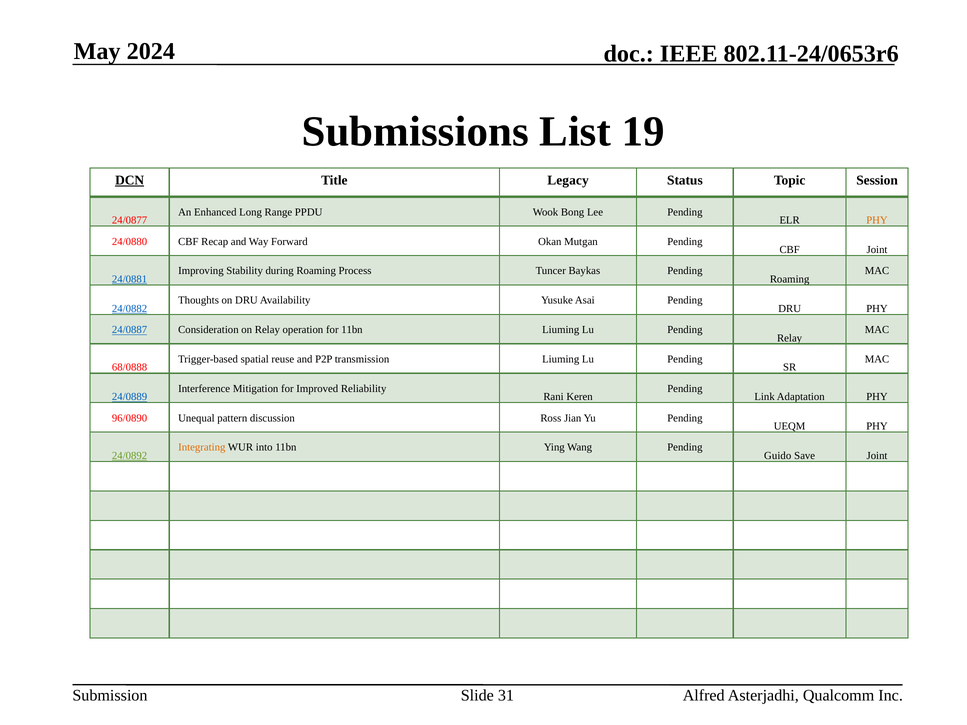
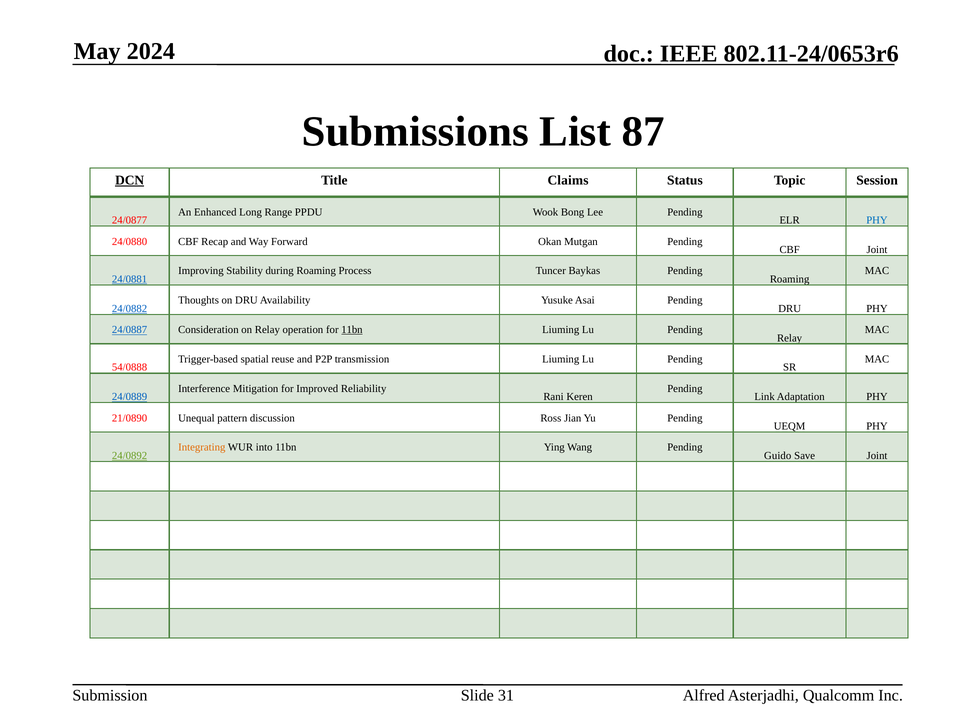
19: 19 -> 87 (643, 132)
Legacy: Legacy -> Claims (568, 180)
PHY colour: orange -> blue (877, 220)
11bn underline: none -> present (352, 330)
68/0888: 68/0888 -> 54/0888 (130, 368)
96/0890: 96/0890 -> 21/0890 (130, 418)
